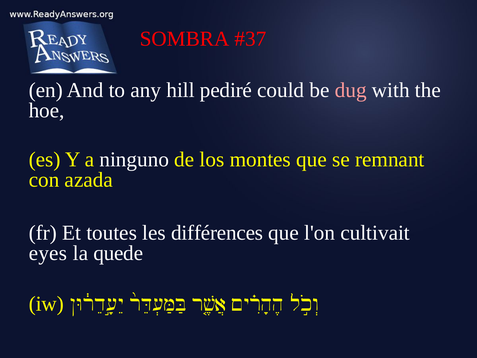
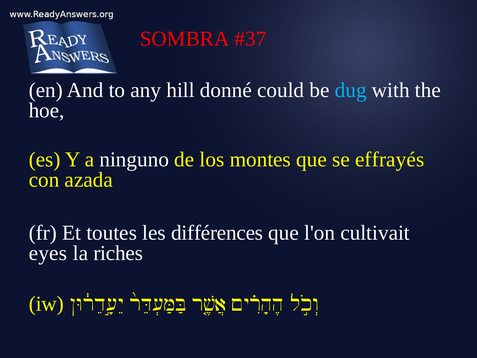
pediré: pediré -> donné (226, 90)
dug colour: pink -> light blue (351, 90)
remnant: remnant -> effrayés (390, 159)
quede: quede -> riches (118, 253)
